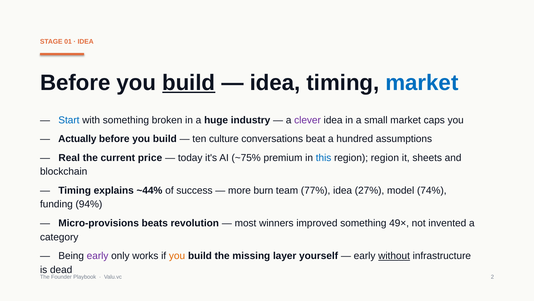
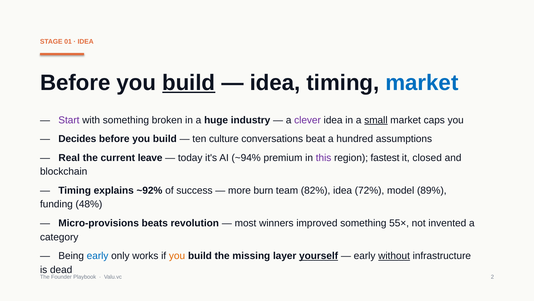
Start colour: blue -> purple (69, 120)
small underline: none -> present (376, 120)
Actually: Actually -> Decides (77, 139)
price: price -> leave (150, 157)
~75%: ~75% -> ~94% (246, 157)
this colour: blue -> purple (324, 157)
region region: region -> fastest (385, 157)
sheets: sheets -> closed (427, 157)
~44%: ~44% -> ~92% (149, 190)
77%: 77% -> 82% (316, 190)
27%: 27% -> 72% (370, 190)
74%: 74% -> 89% (432, 190)
94%: 94% -> 48% (89, 204)
49×: 49× -> 55× (399, 223)
early colour: purple -> blue (98, 255)
yourself underline: none -> present (319, 255)
